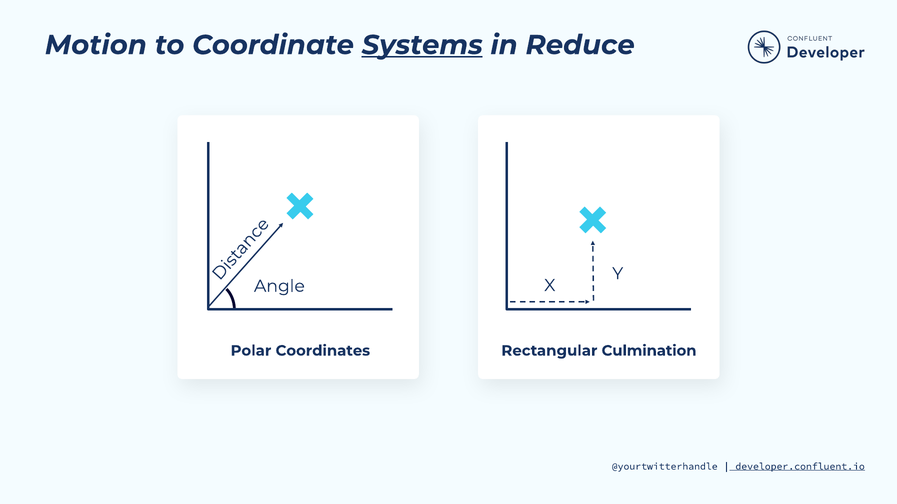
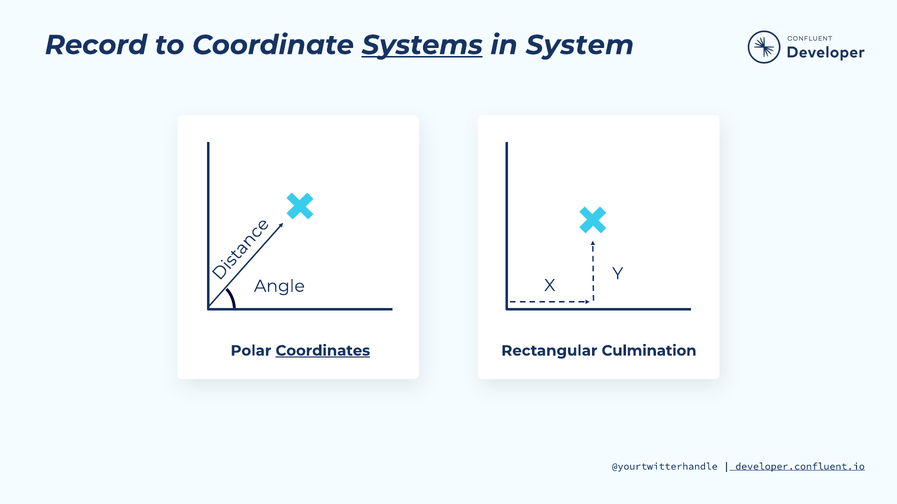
Motion: Motion -> Record (96, 45)
Reduce: Reduce -> System (580, 45)
Coordinates underline: none -> present (323, 351)
